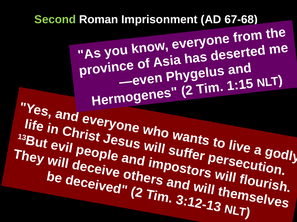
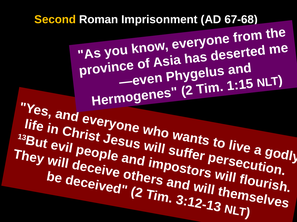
Second colour: light green -> yellow (55, 20)
